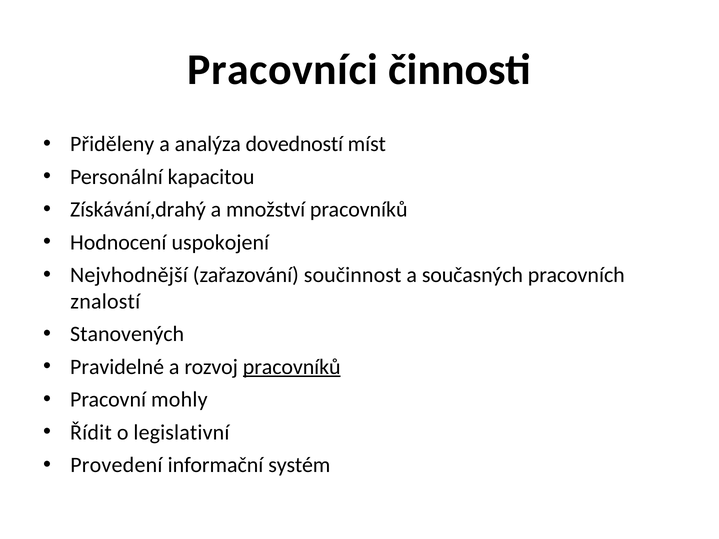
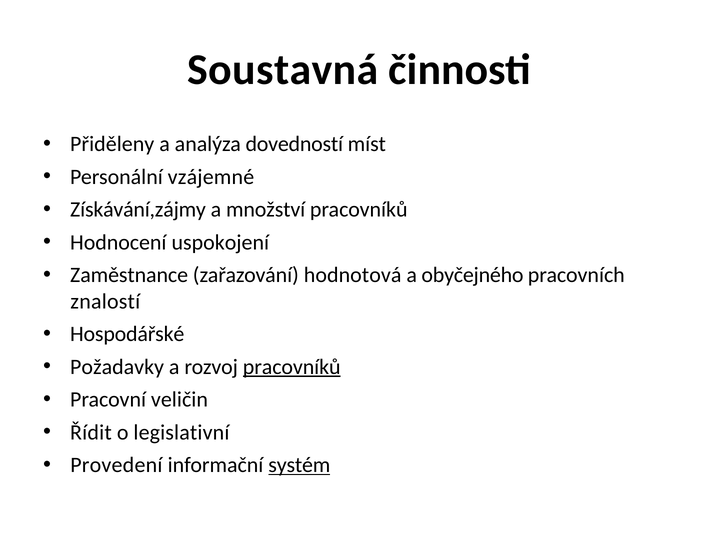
Pracovníci: Pracovníci -> Soustavná (283, 70)
kapacitou: kapacitou -> vzájemné (211, 177)
Získávání,drahý: Získávání,drahý -> Získávání,zájmy (138, 210)
Nejvhodnější: Nejvhodnější -> Zaměstnance (129, 275)
součinnost: součinnost -> hodnotová (353, 275)
současných: současných -> obyčejného (472, 275)
Stanovených: Stanovených -> Hospodářské (127, 334)
Pravidelné: Pravidelné -> Požadavky (117, 367)
mohly: mohly -> veličin (179, 400)
systém underline: none -> present (299, 465)
